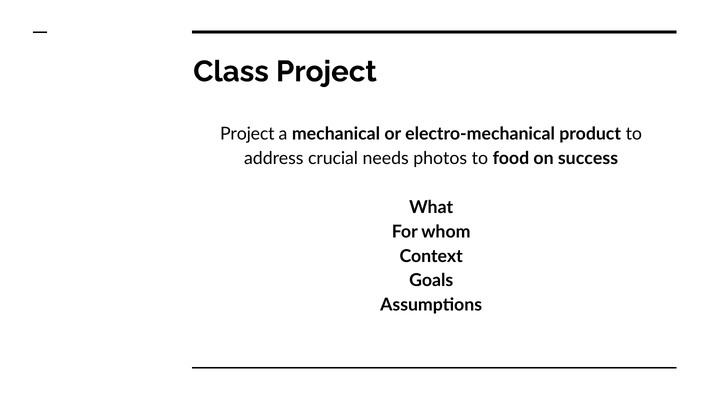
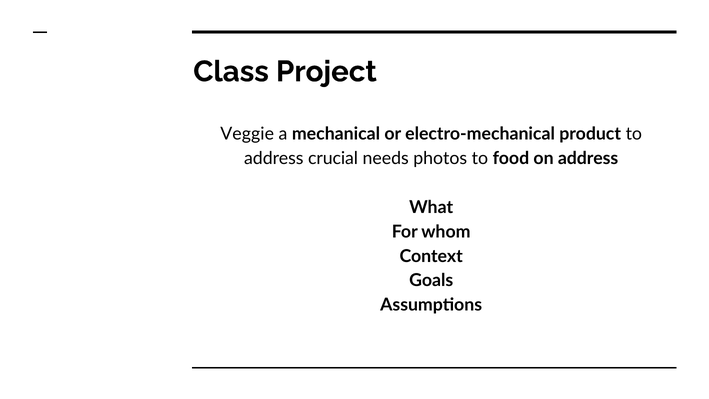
Project: Project -> Veggie (247, 134)
on success: success -> address (588, 158)
